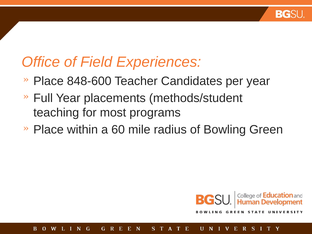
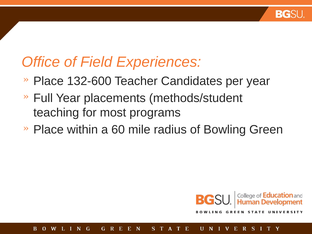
848-600: 848-600 -> 132-600 (89, 81)
